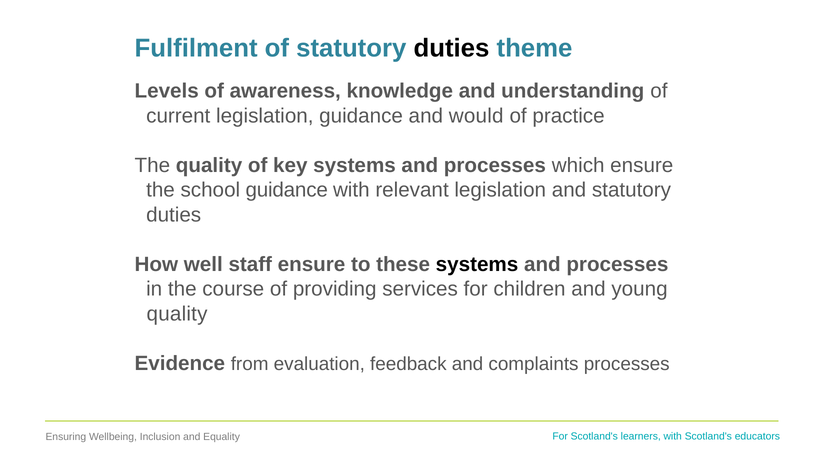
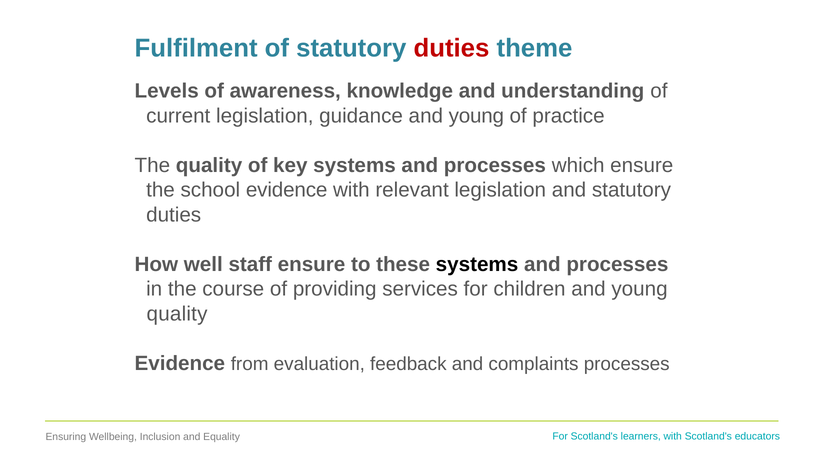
duties colour: black -> red (451, 48)
guidance and would: would -> young (476, 116)
school guidance: guidance -> evidence (287, 190)
